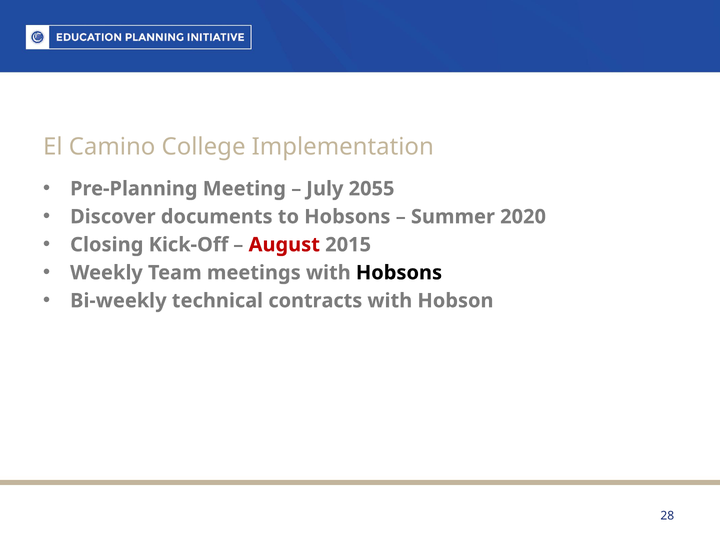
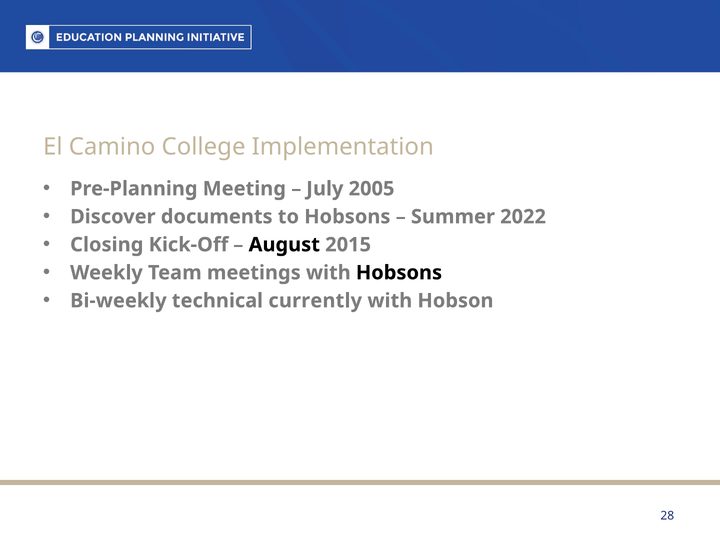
2055: 2055 -> 2005 (372, 189)
2020: 2020 -> 2022 (523, 217)
August colour: red -> black (284, 245)
contracts: contracts -> currently (315, 301)
